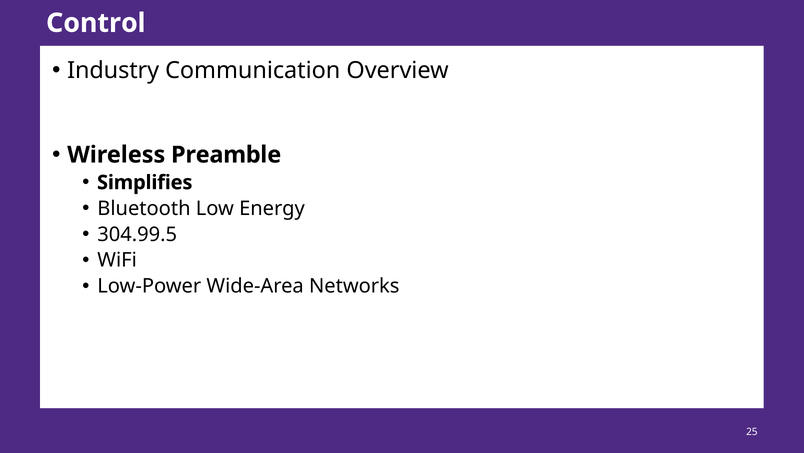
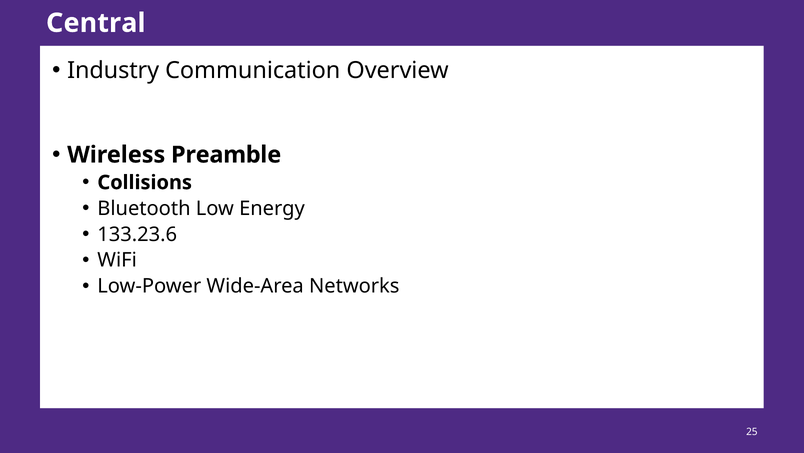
Control: Control -> Central (96, 23)
Simplifies: Simplifies -> Collisions (145, 182)
304.99.5: 304.99.5 -> 133.23.6 (137, 234)
